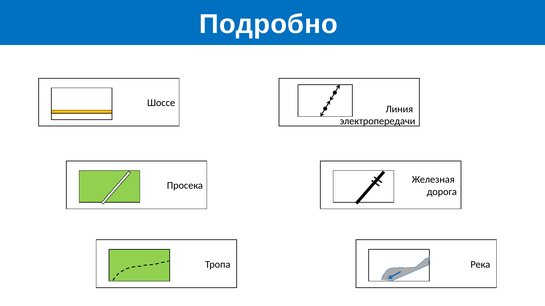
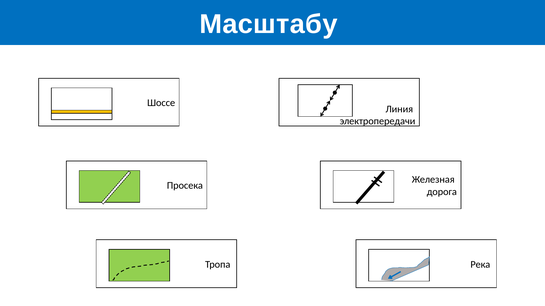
Подробно: Подробно -> Масштабу (268, 24)
